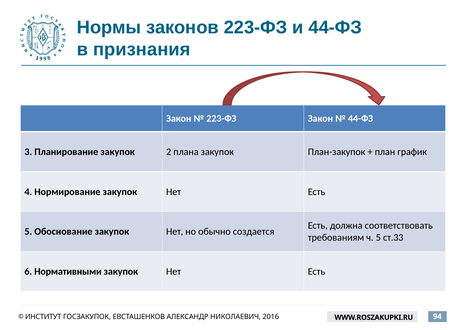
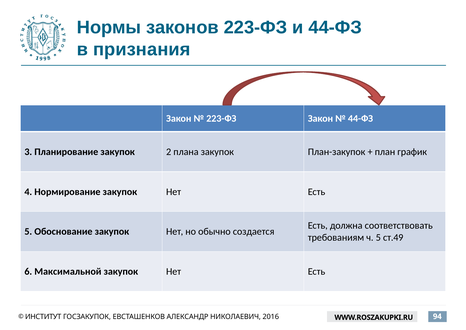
ст.33: ст.33 -> ст.49 (393, 237)
Нормативными: Нормативными -> Максимальной (68, 271)
